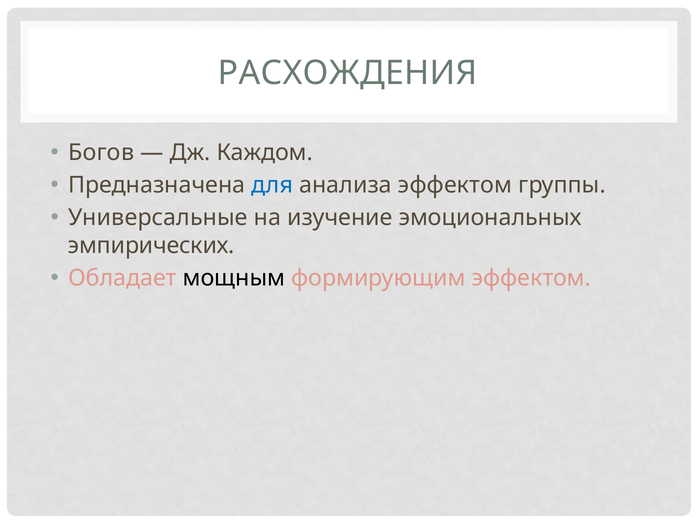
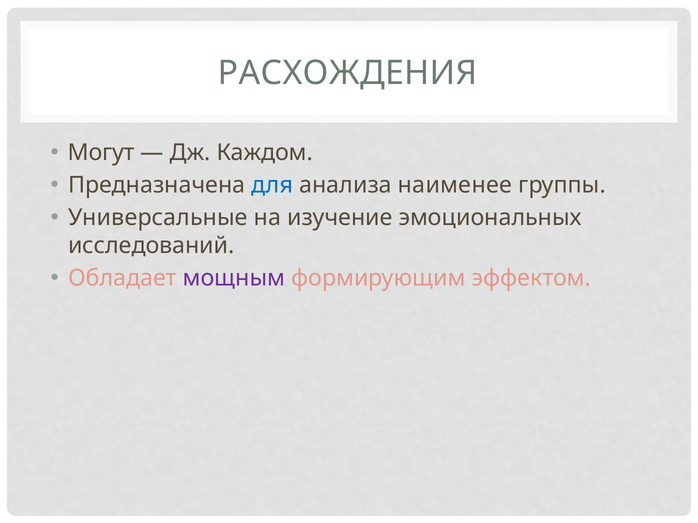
Богов: Богов -> Могут (101, 153)
анализа эффектом: эффектом -> наименее (455, 185)
эмпирических: эмпирических -> исследований (151, 246)
мощным colour: black -> purple (234, 278)
